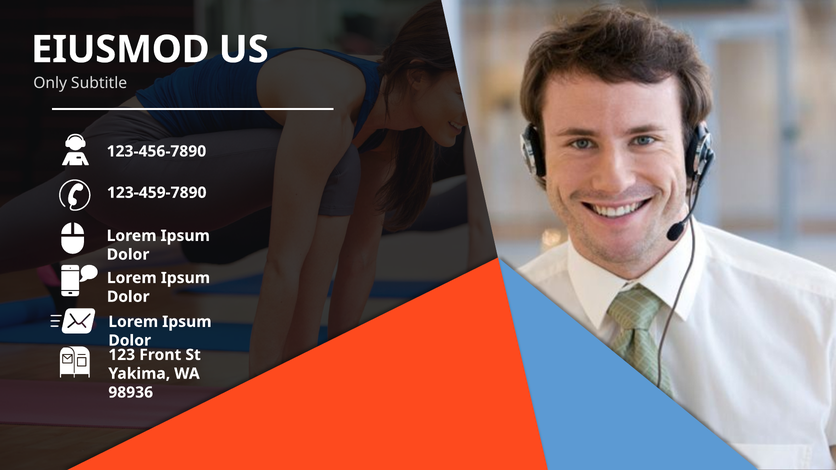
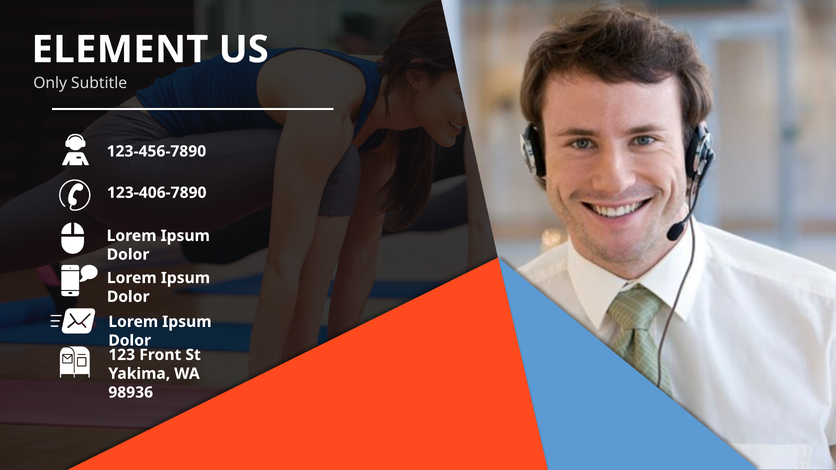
EIUSMOD: EIUSMOD -> ELEMENT (120, 50)
123-459-7890: 123-459-7890 -> 123-406-7890 (157, 193)
